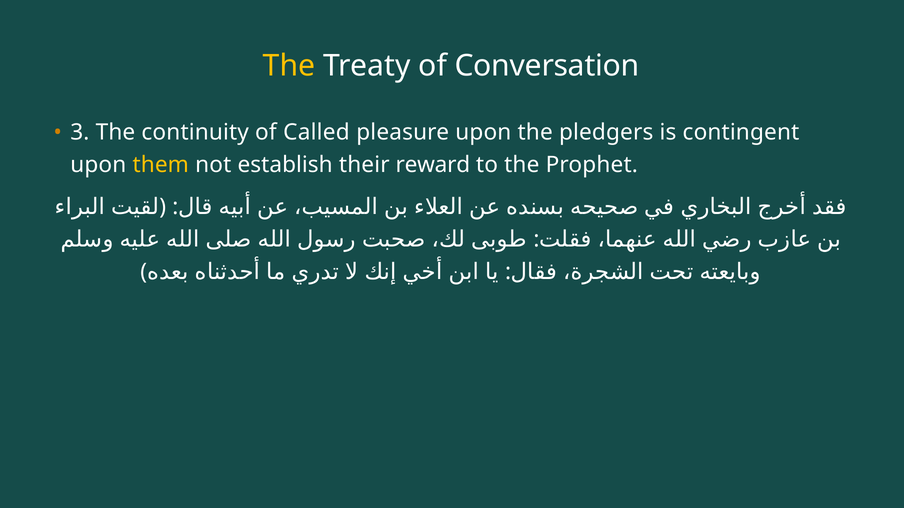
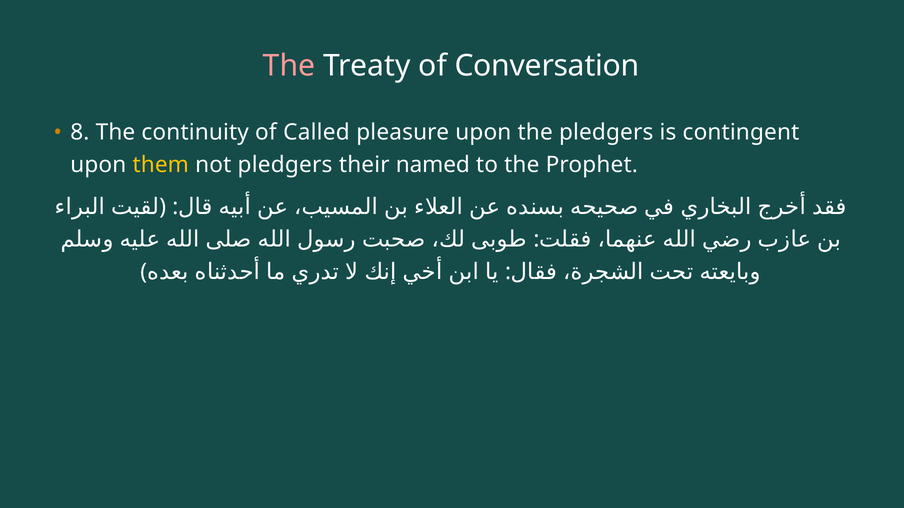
The colour: yellow -> pink (289, 66)
3: 3 -> 8 (80, 133)
not establish: establish -> pledgers (285, 165)
reward: reward -> named (433, 165)
